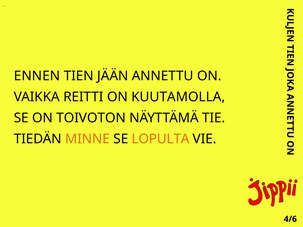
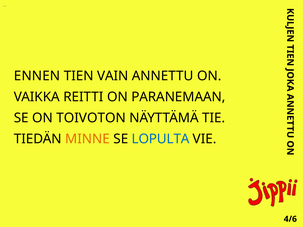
JÄÄN: JÄÄN -> VAIN (113, 76)
KUUTAMOLLA: KUUTAMOLLA -> PARANEMAAN (178, 97)
LOPULTA colour: orange -> blue (161, 139)
